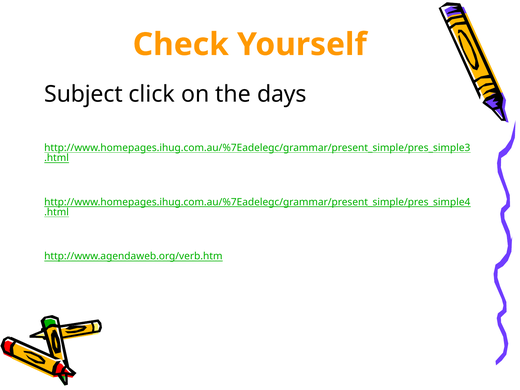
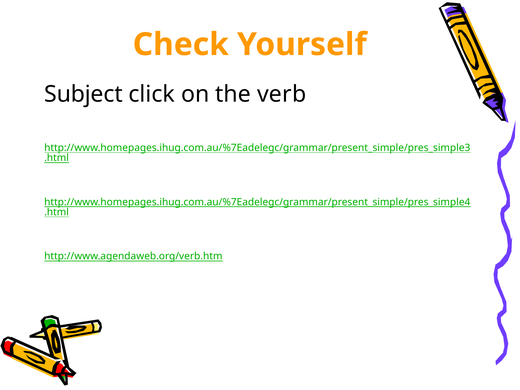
days: days -> verb (282, 94)
